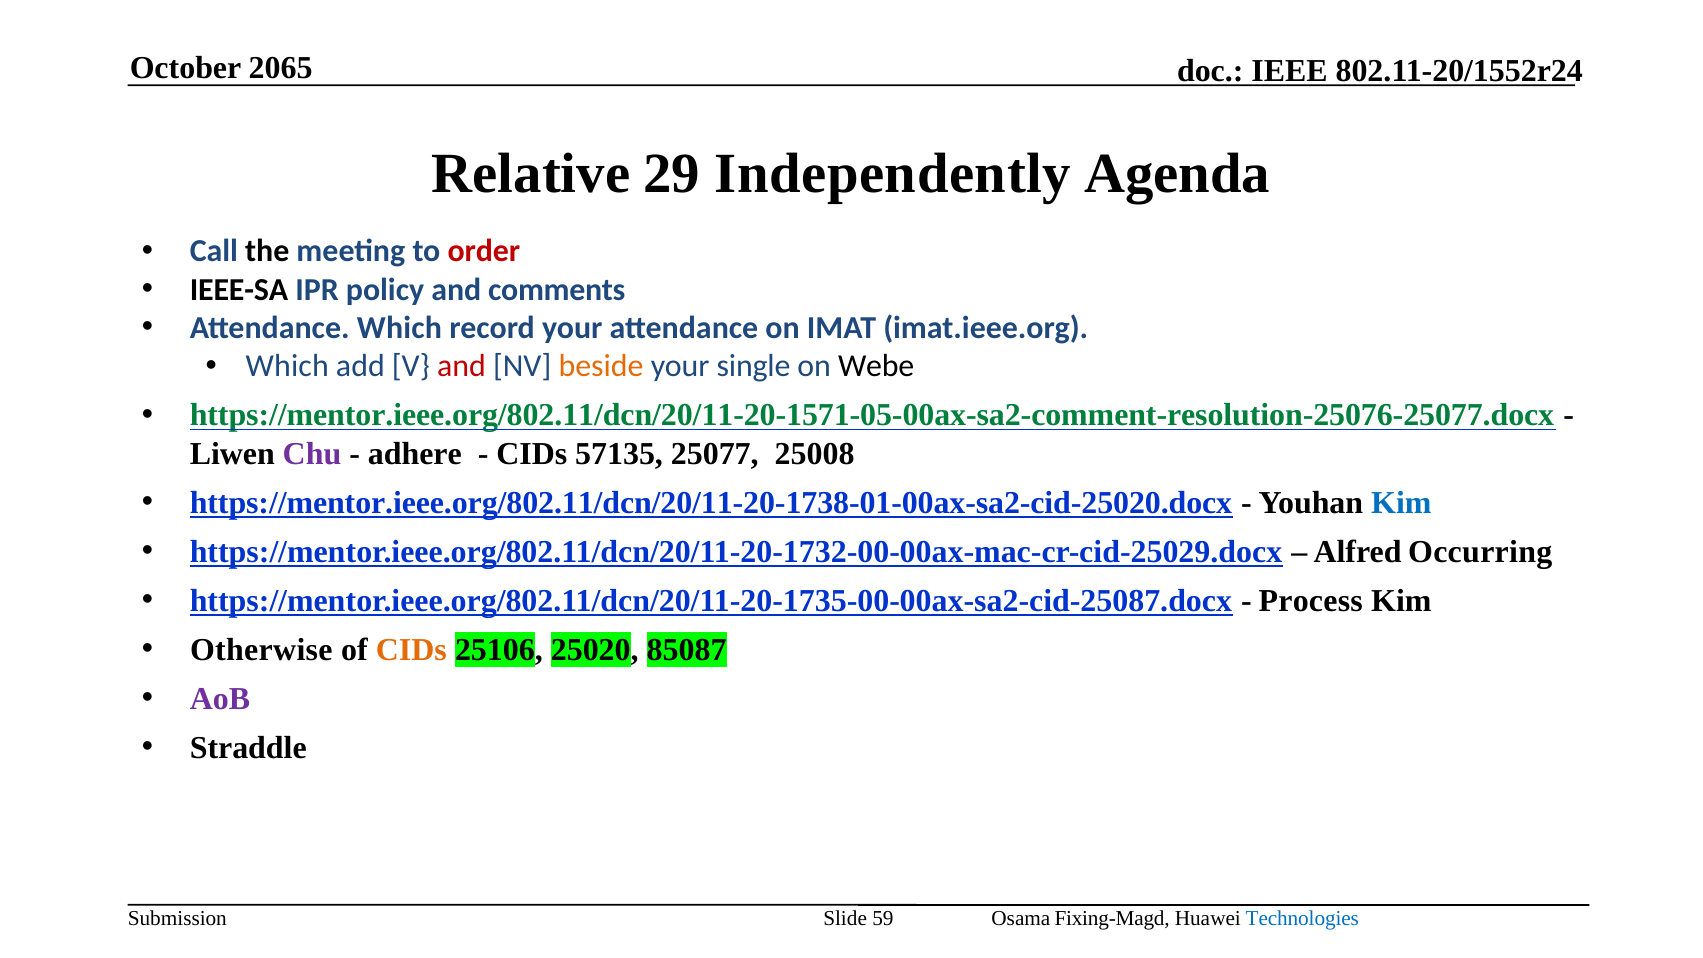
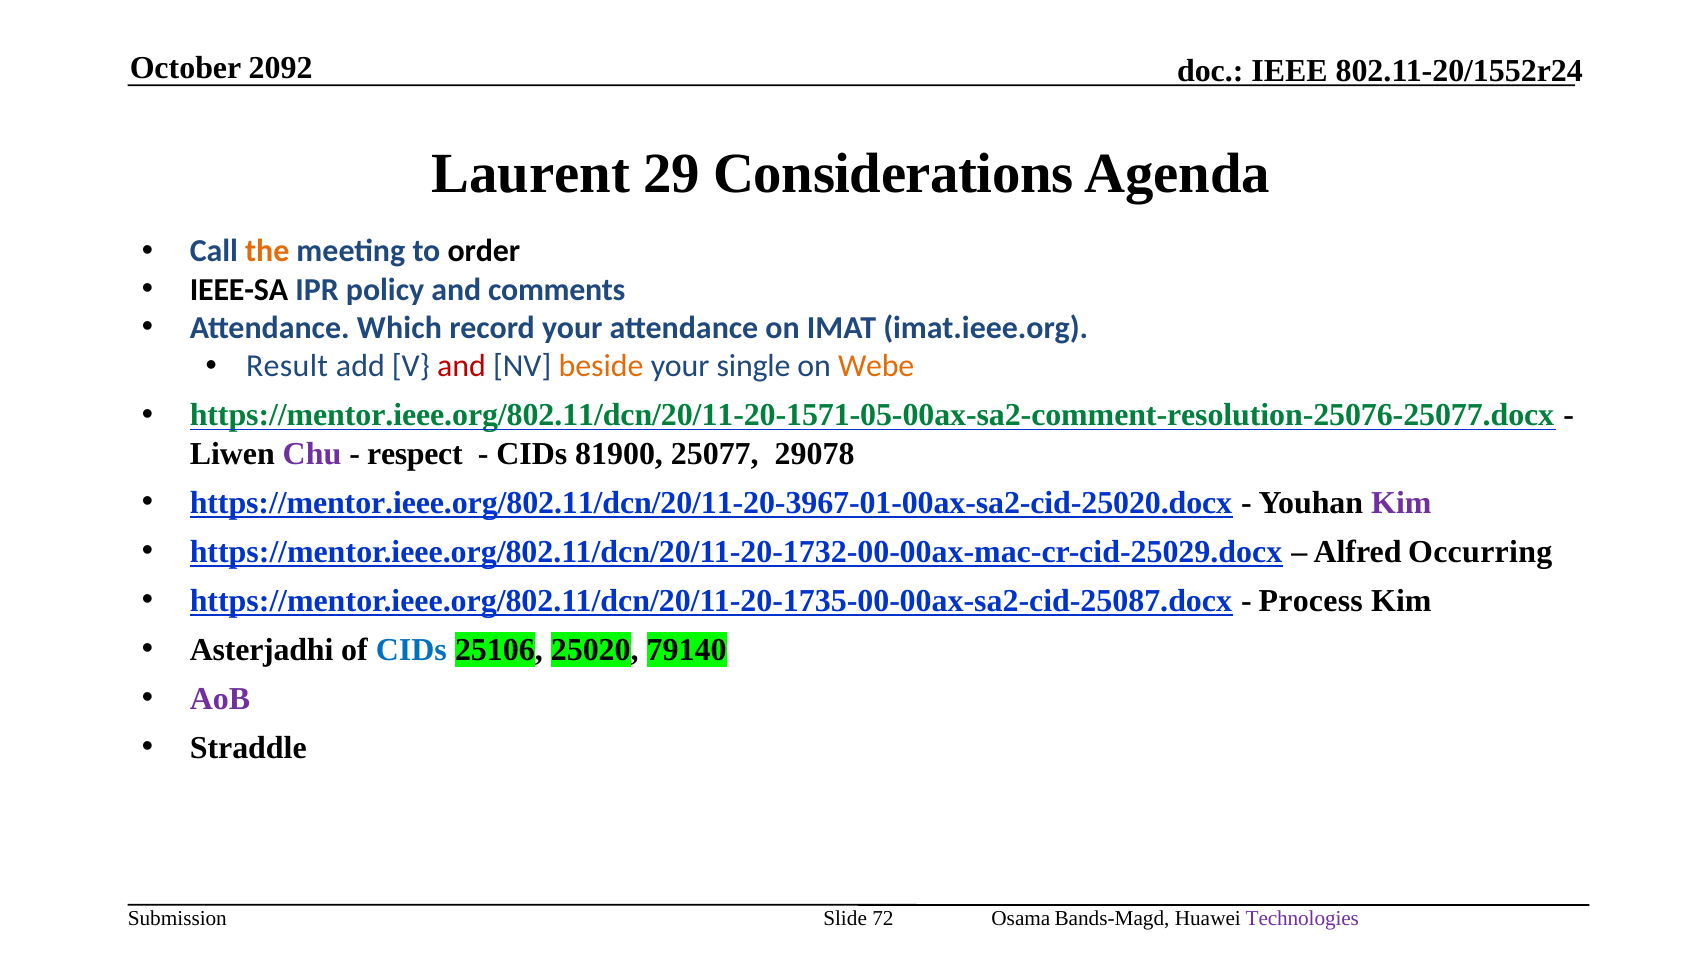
2065: 2065 -> 2092 (281, 68)
Relative: Relative -> Laurent (531, 174)
Independently: Independently -> Considerations (893, 174)
the colour: black -> orange (267, 251)
order colour: red -> black (484, 251)
Which: Which -> Result (287, 366)
Webe colour: black -> orange (876, 366)
adhere: adhere -> respect (415, 454)
57135: 57135 -> 81900 (619, 454)
25008: 25008 -> 29078 (815, 454)
https://mentor.ieee.org/802.11/dcn/20/11-20-1738-01-00ax-sa2-cid-25020.docx: https://mentor.ieee.org/802.11/dcn/20/11-20-1738-01-00ax-sa2-cid-25020.docx -> https://mentor.ieee.org/802.11/dcn/20/11-20-3967-01-00ax-sa2-cid-25020.docx (711, 503)
Kim colour: blue -> purple (1401, 503)
Otherwise: Otherwise -> Asterjadhi (262, 650)
CIDs colour: orange -> blue (411, 650)
85087: 85087 -> 79140 (687, 650)
59: 59 -> 72 (883, 919)
Fixing-Magd: Fixing-Magd -> Bands-Magd (1112, 919)
Technologies colour: blue -> purple (1302, 919)
